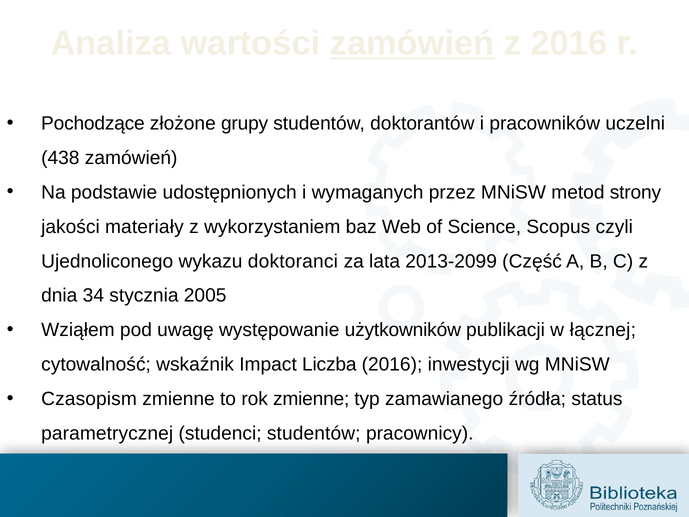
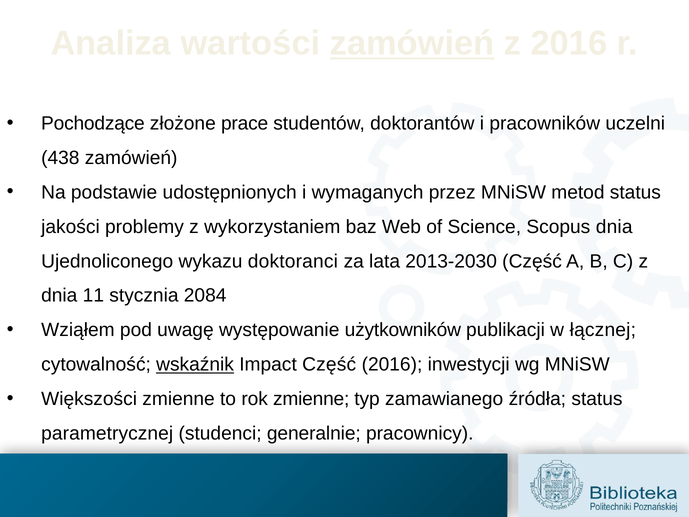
grupy: grupy -> prace (245, 123)
metod strony: strony -> status (635, 192)
materiały: materiały -> problemy (144, 227)
Scopus czyli: czyli -> dnia (614, 227)
2013-2099: 2013-2099 -> 2013-2030 (451, 261)
34: 34 -> 11 (93, 296)
2005: 2005 -> 2084 (205, 296)
wskaźnik underline: none -> present (195, 364)
Impact Liczba: Liczba -> Część (329, 364)
Czasopism: Czasopism -> Większości (89, 399)
studenci studentów: studentów -> generalnie (314, 433)
